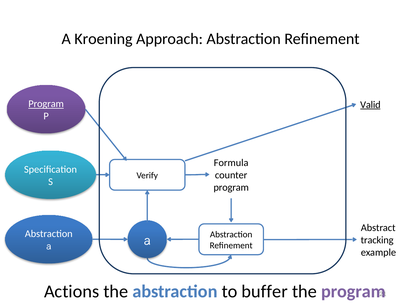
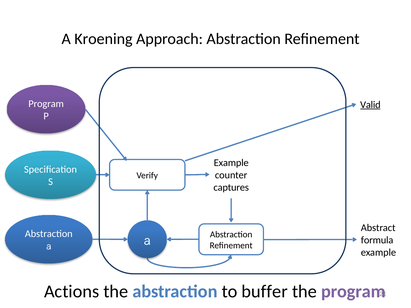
Program underline: present -> none (46, 104)
Formula: Formula -> Example (231, 163)
program: program -> captures (231, 188)
tracking: tracking -> formula (377, 240)
